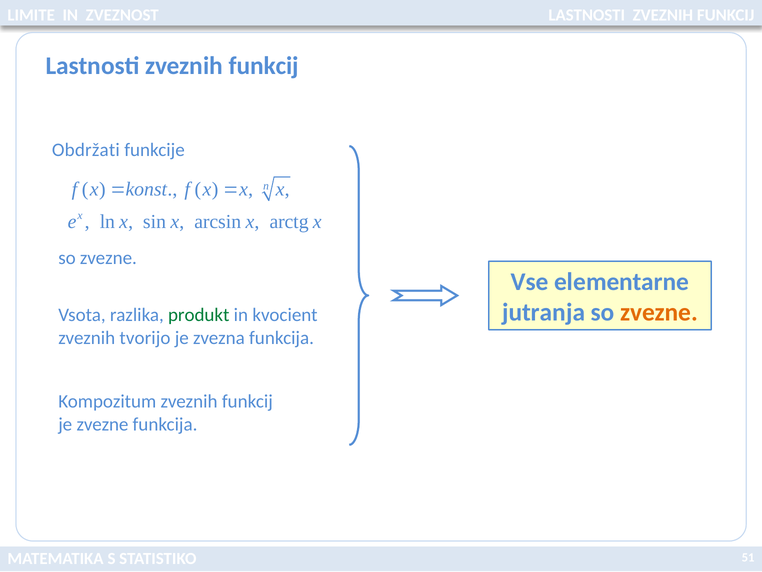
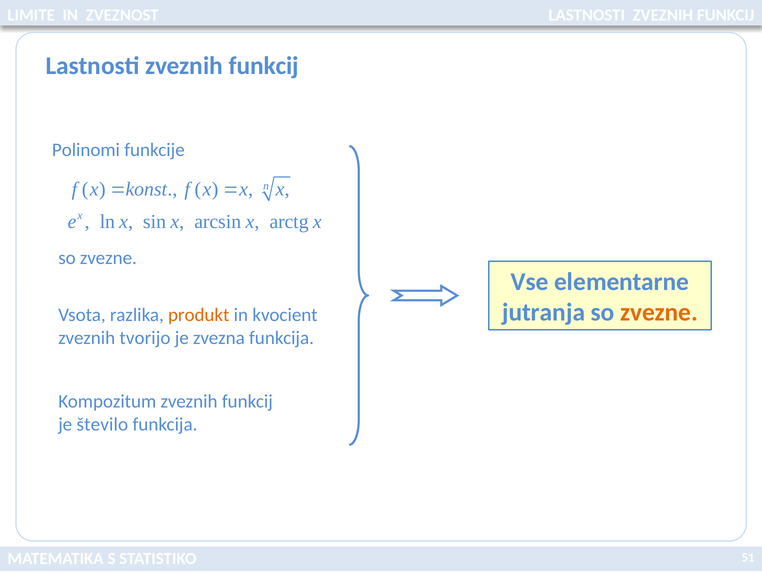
Obdržati: Obdržati -> Polinomi (86, 150)
produkt colour: green -> orange (199, 315)
je zvezne: zvezne -> število (102, 424)
